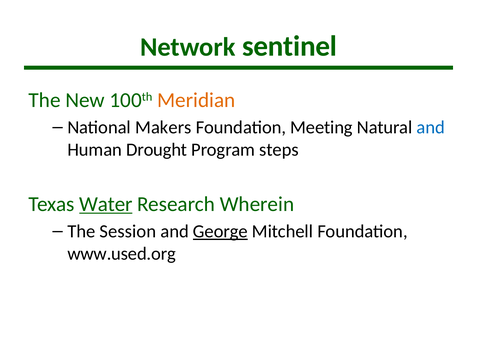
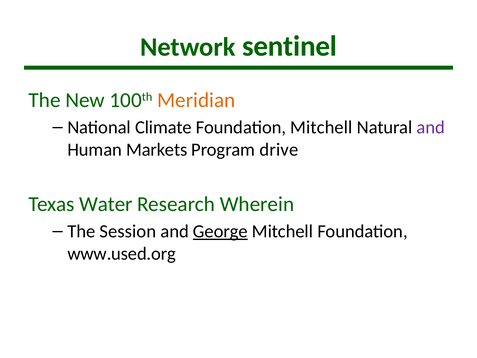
Makers: Makers -> Climate (163, 127)
Foundation Meeting: Meeting -> Mitchell (321, 127)
and colour: blue -> purple (431, 127)
Drought: Drought -> Markets (157, 150)
steps: steps -> drive (279, 150)
Water underline: present -> none (106, 204)
